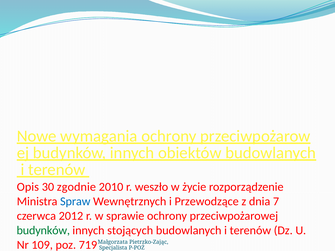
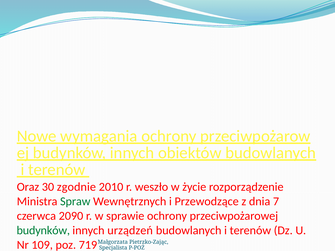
Opis: Opis -> Oraz (28, 187)
Spraw colour: blue -> green (75, 202)
2012: 2012 -> 2090 (71, 216)
stojących: stojących -> urządzeń (130, 231)
